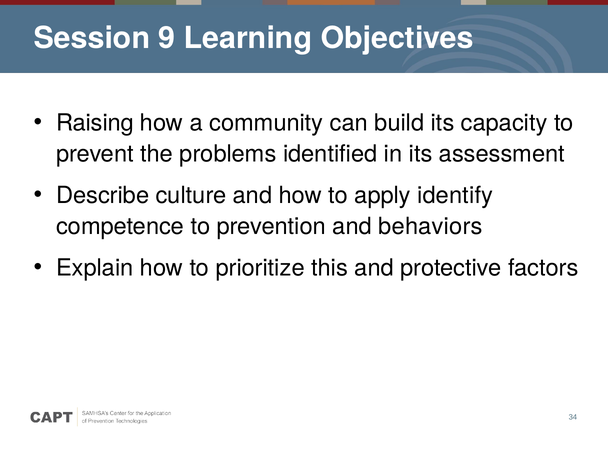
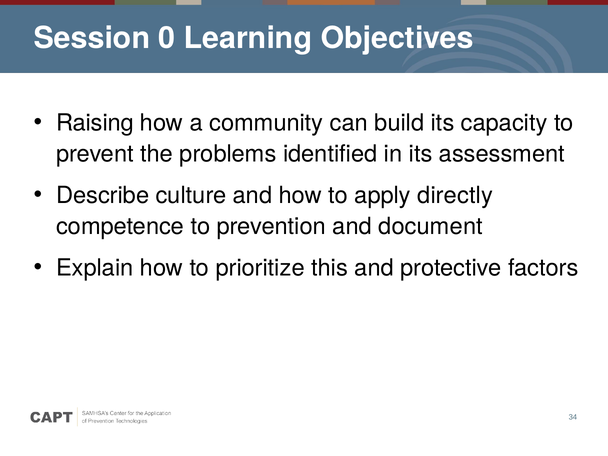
9: 9 -> 0 (167, 38)
identify: identify -> directly (455, 195)
behaviors: behaviors -> document (431, 227)
